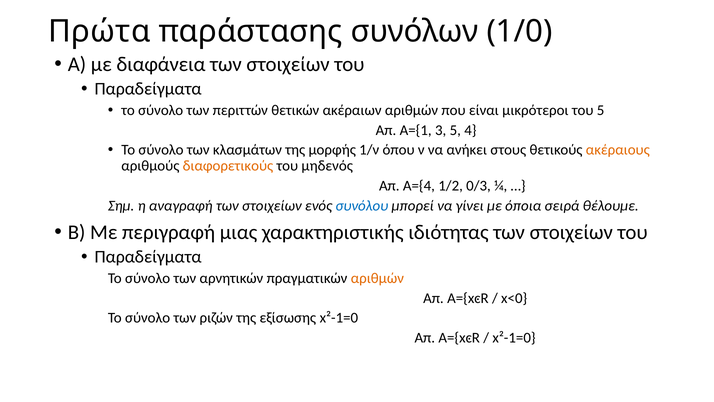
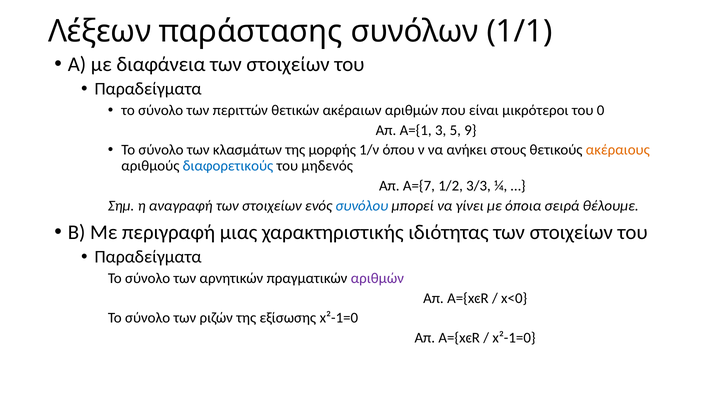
Πρώτα: Πρώτα -> Λέξεων (100, 31)
1/0: 1/0 -> 1/1 (520, 31)
του 5: 5 -> 0 (601, 110)
4: 4 -> 9 (470, 130)
διαφορετικούς colour: orange -> blue (228, 166)
Α={4: Α={4 -> Α={7 (419, 186)
0/3: 0/3 -> 3/3 (479, 186)
αριθμών colour: orange -> purple (377, 278)
